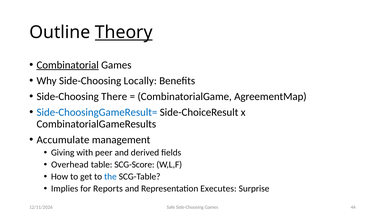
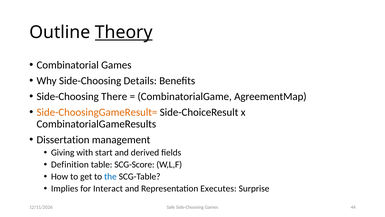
Combinatorial underline: present -> none (68, 65)
Locally: Locally -> Details (140, 81)
Side-ChoosingGameResult= colour: blue -> orange (97, 112)
Accumulate: Accumulate -> Dissertation (63, 139)
peer: peer -> start (104, 152)
Overhead: Overhead -> Definition (70, 164)
Reports: Reports -> Interact (108, 188)
